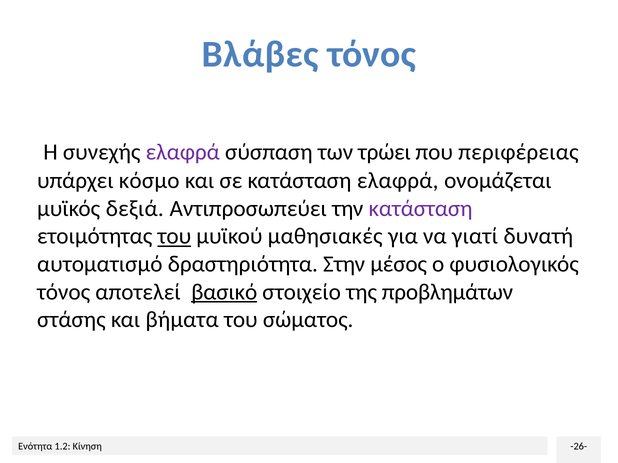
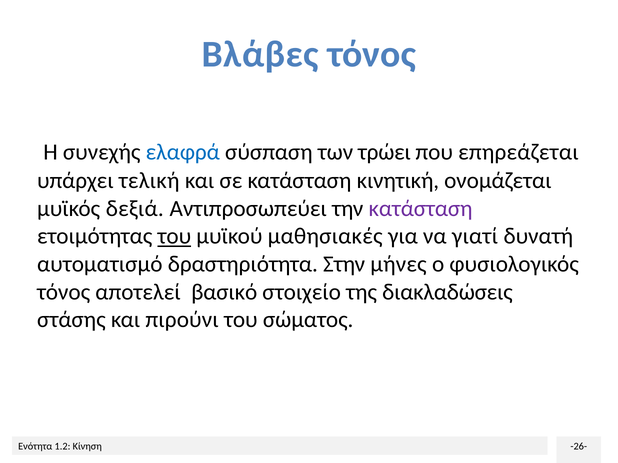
ελαφρά colour: purple -> blue (183, 152)
περιφέρειας: περιφέρειας -> επηρεάζεται (518, 152)
κόσμο: κόσμο -> τελική (149, 181)
κατάσταση ελαφρά: ελαφρά -> κινητική (398, 181)
μέσος: μέσος -> μήνες (398, 264)
βασικό underline: present -> none (224, 292)
προβλημάτων: προβλημάτων -> διακλαδώσεις (447, 292)
βήματα: βήματα -> πιρούνι (182, 320)
